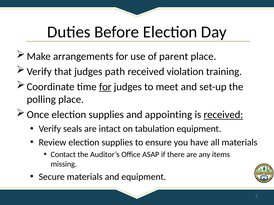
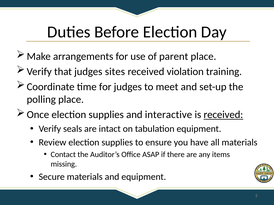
path: path -> sites (115, 72)
for underline: present -> none (105, 87)
appointing: appointing -> interactive (168, 115)
